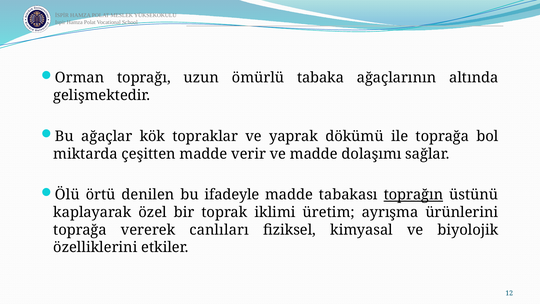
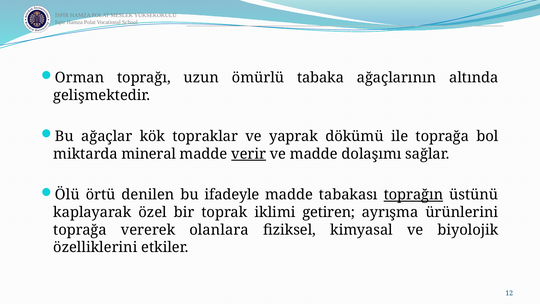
çeşitten: çeşitten -> mineral (149, 154)
verir underline: none -> present (249, 154)
üretim: üretim -> getiren (329, 212)
canlıları: canlıları -> olanlara (219, 230)
